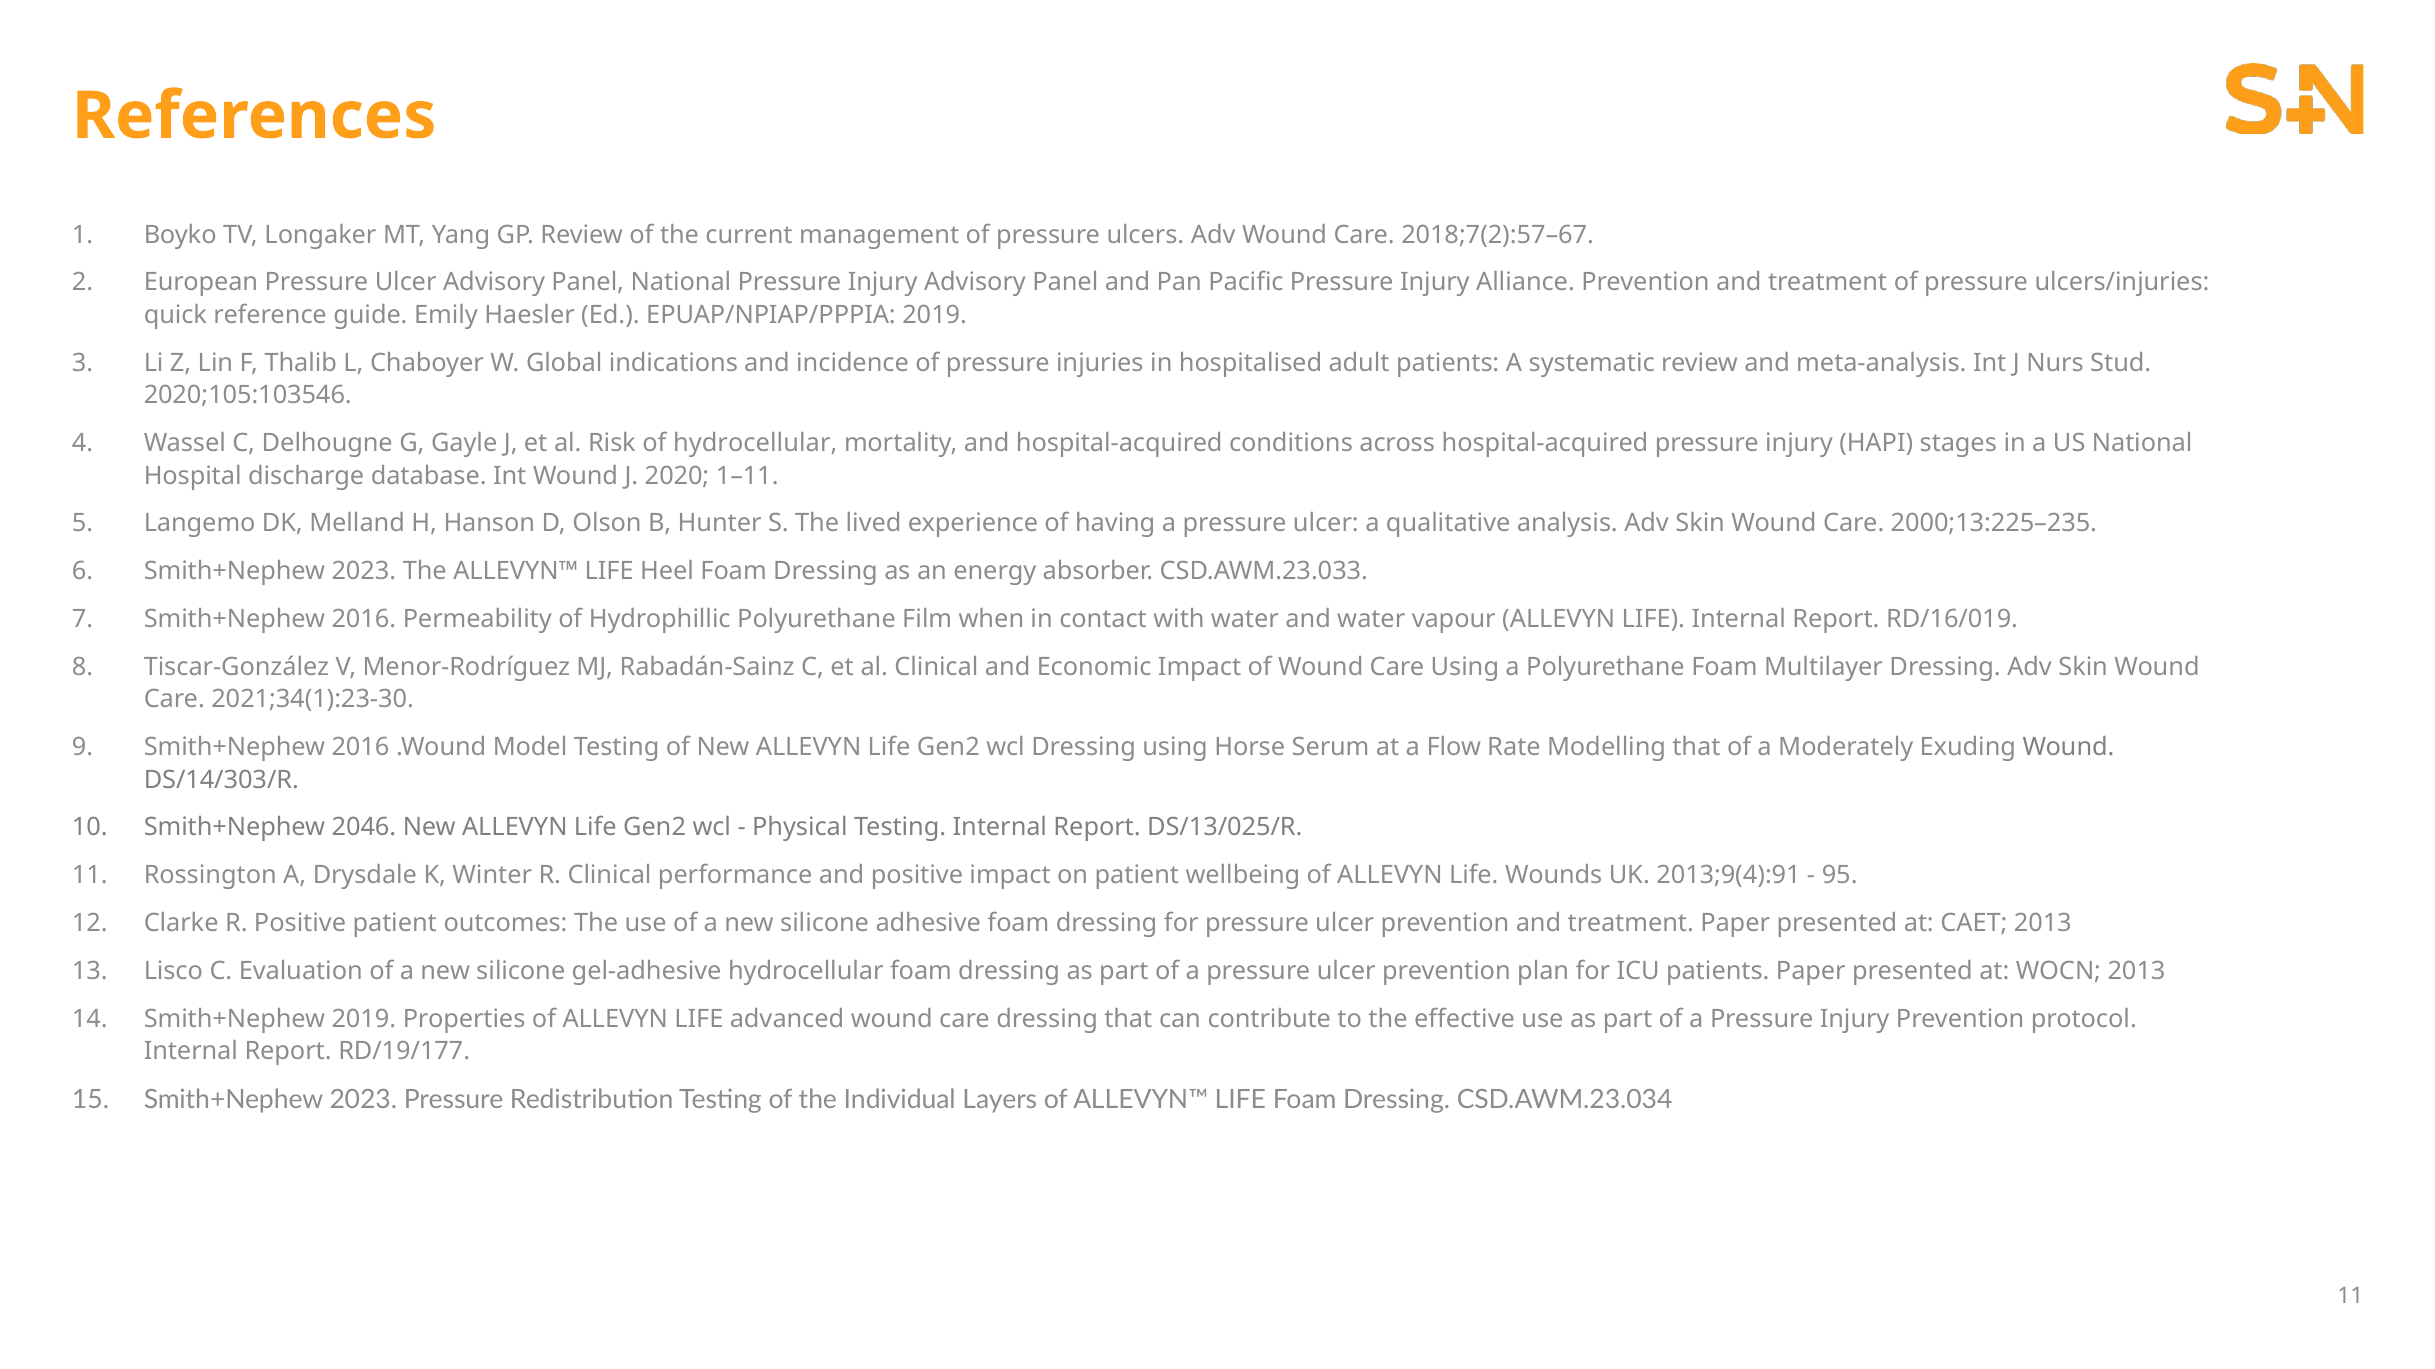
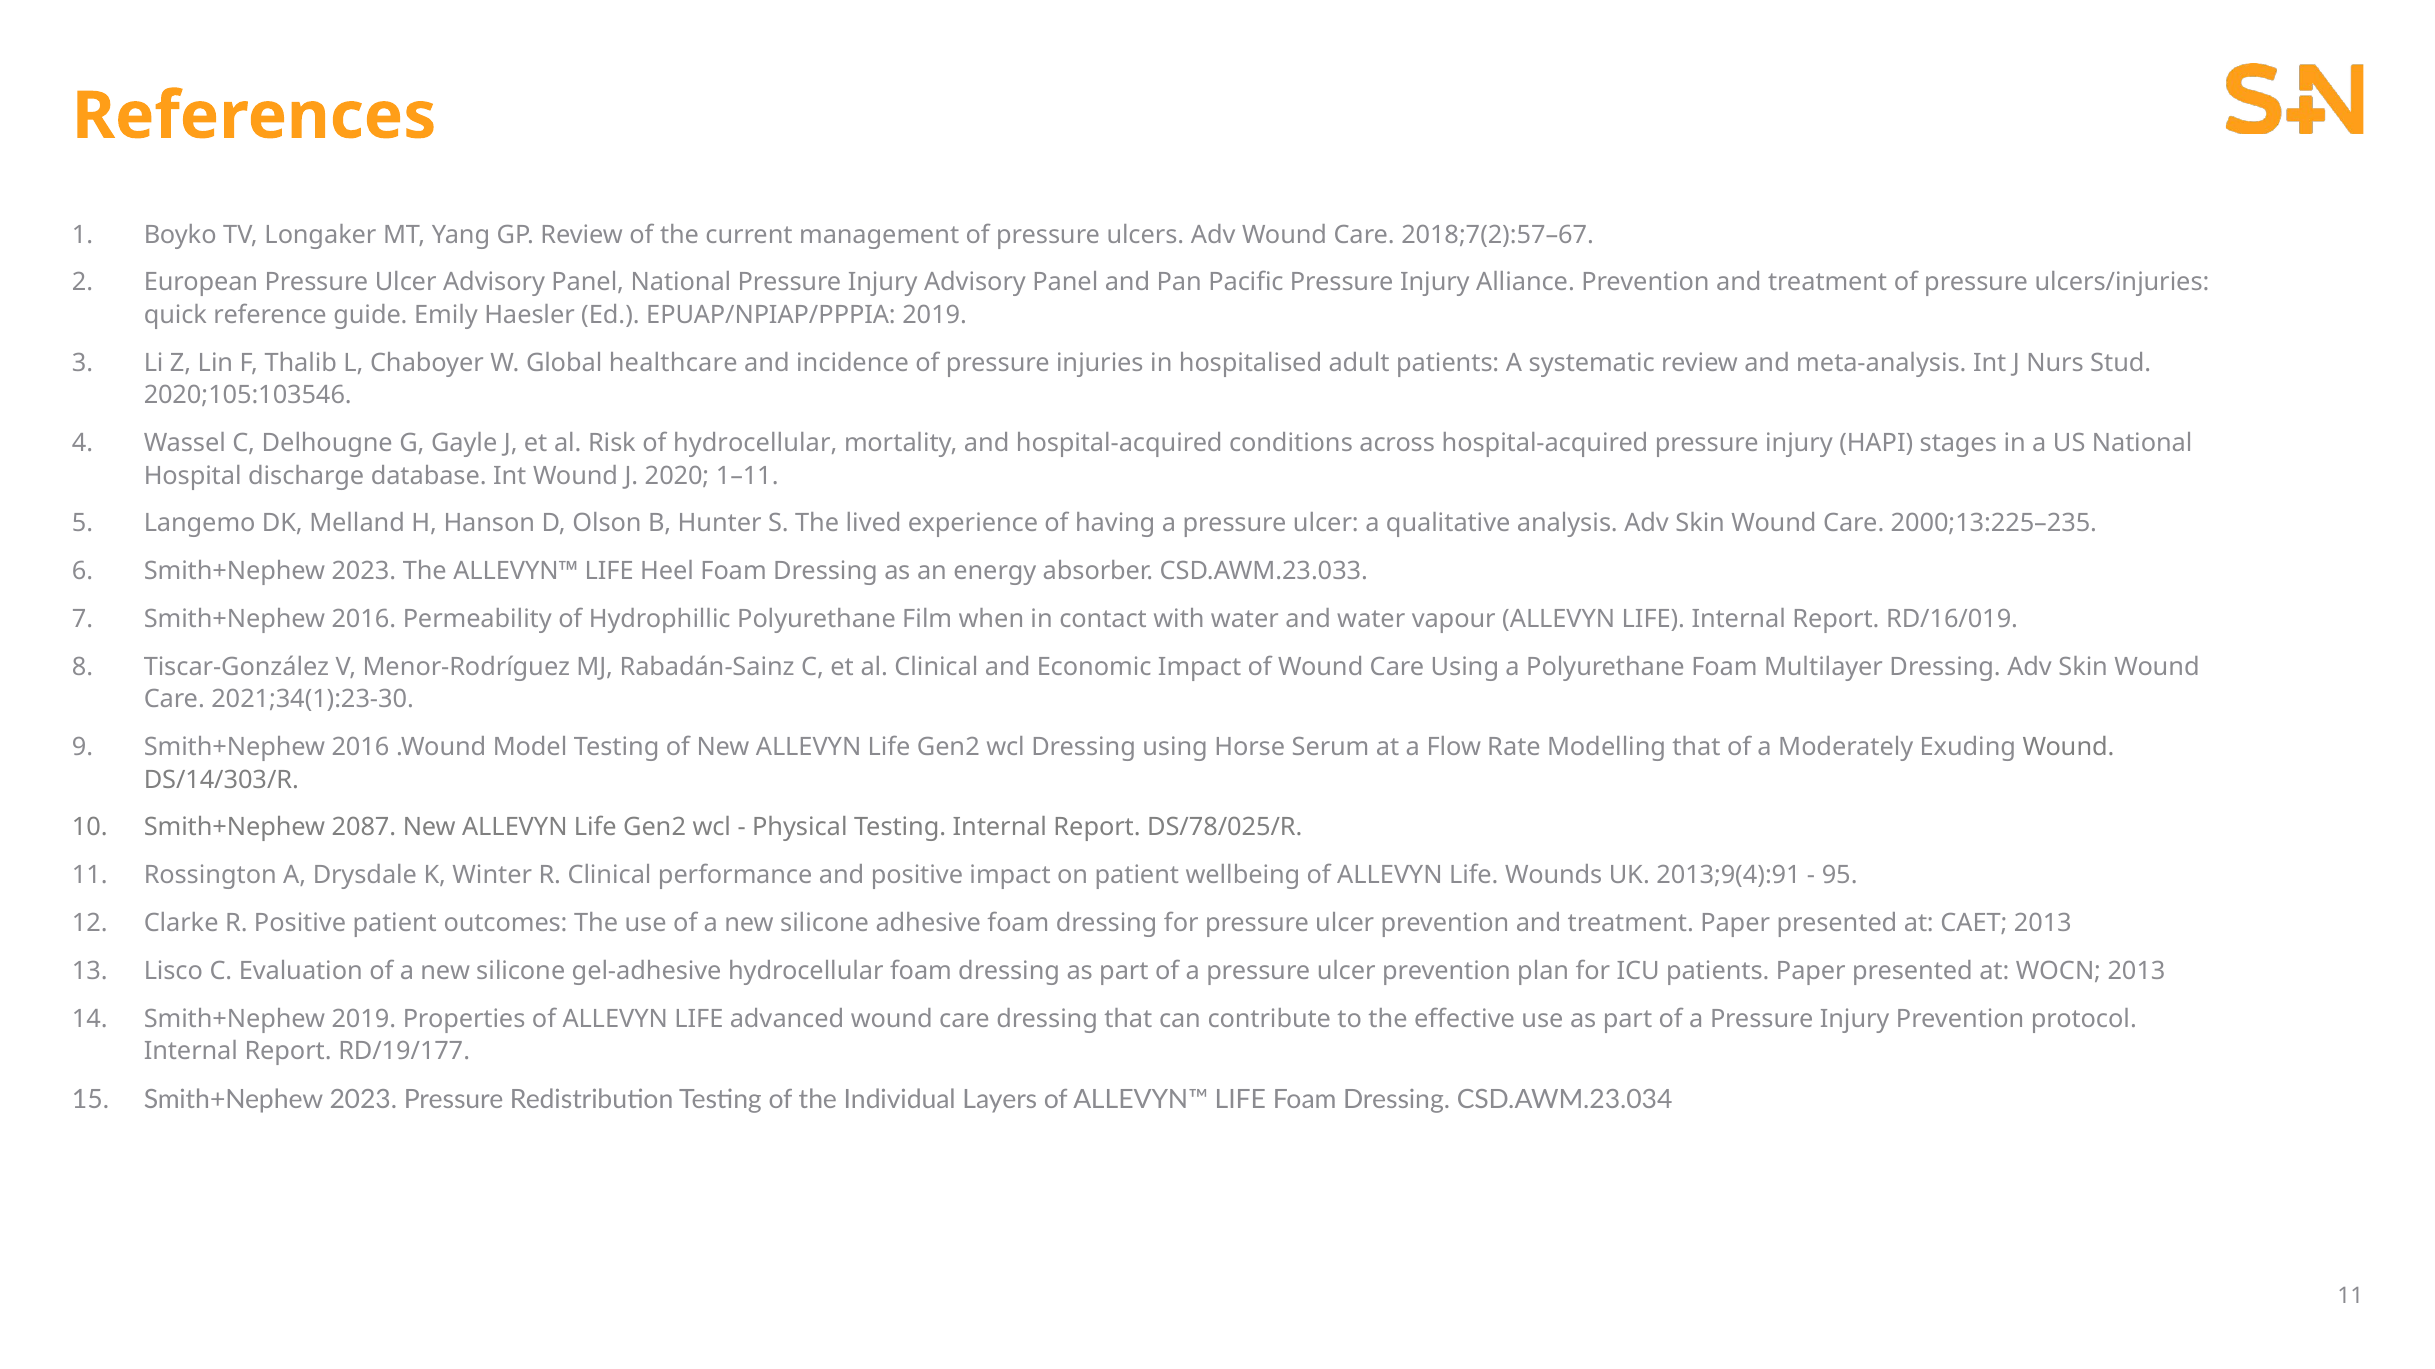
indications: indications -> healthcare (673, 363)
2046: 2046 -> 2087 (364, 828)
DS/13/025/R: DS/13/025/R -> DS/78/025/R (1225, 828)
